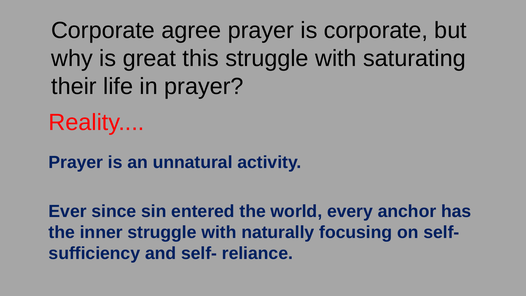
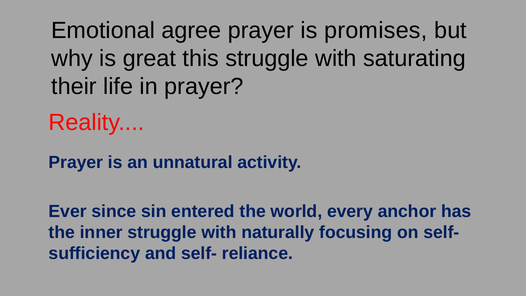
Corporate: Corporate -> Emotional (103, 30)
is corporate: corporate -> promises (376, 30)
